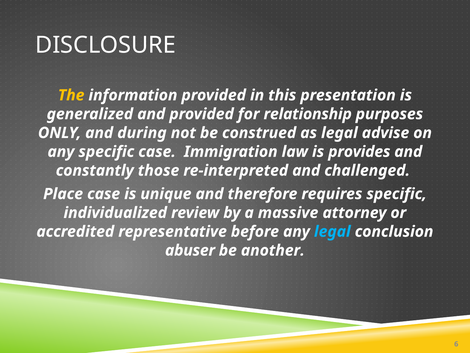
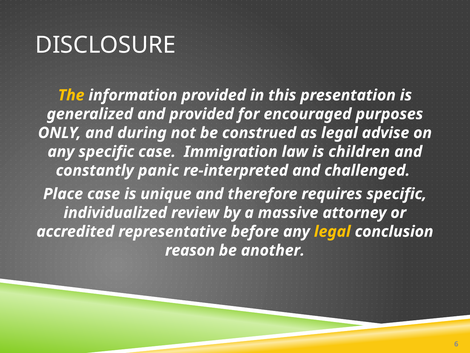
relationship: relationship -> encouraged (308, 114)
provides: provides -> children (359, 152)
those: those -> panic (159, 170)
legal colour: light blue -> yellow (332, 231)
abuser: abuser -> reason (190, 250)
